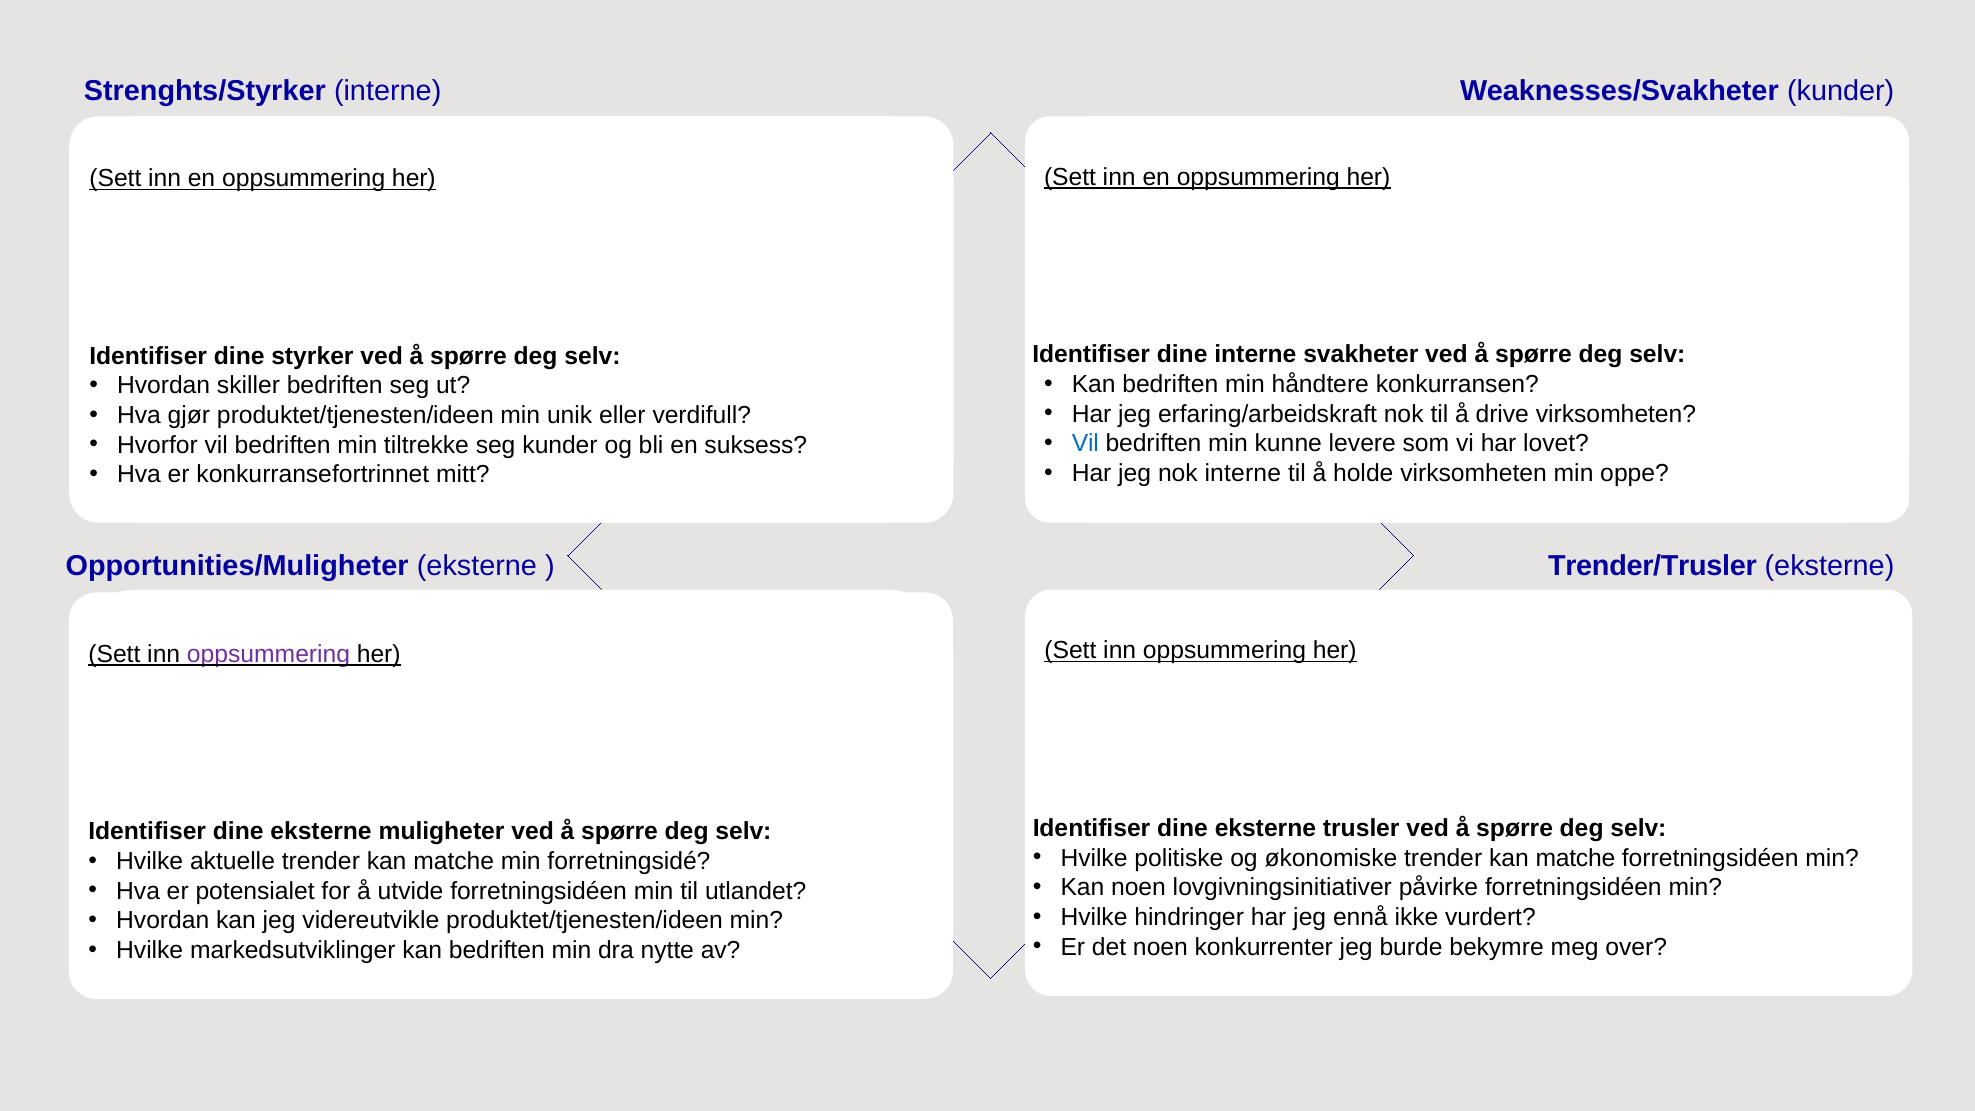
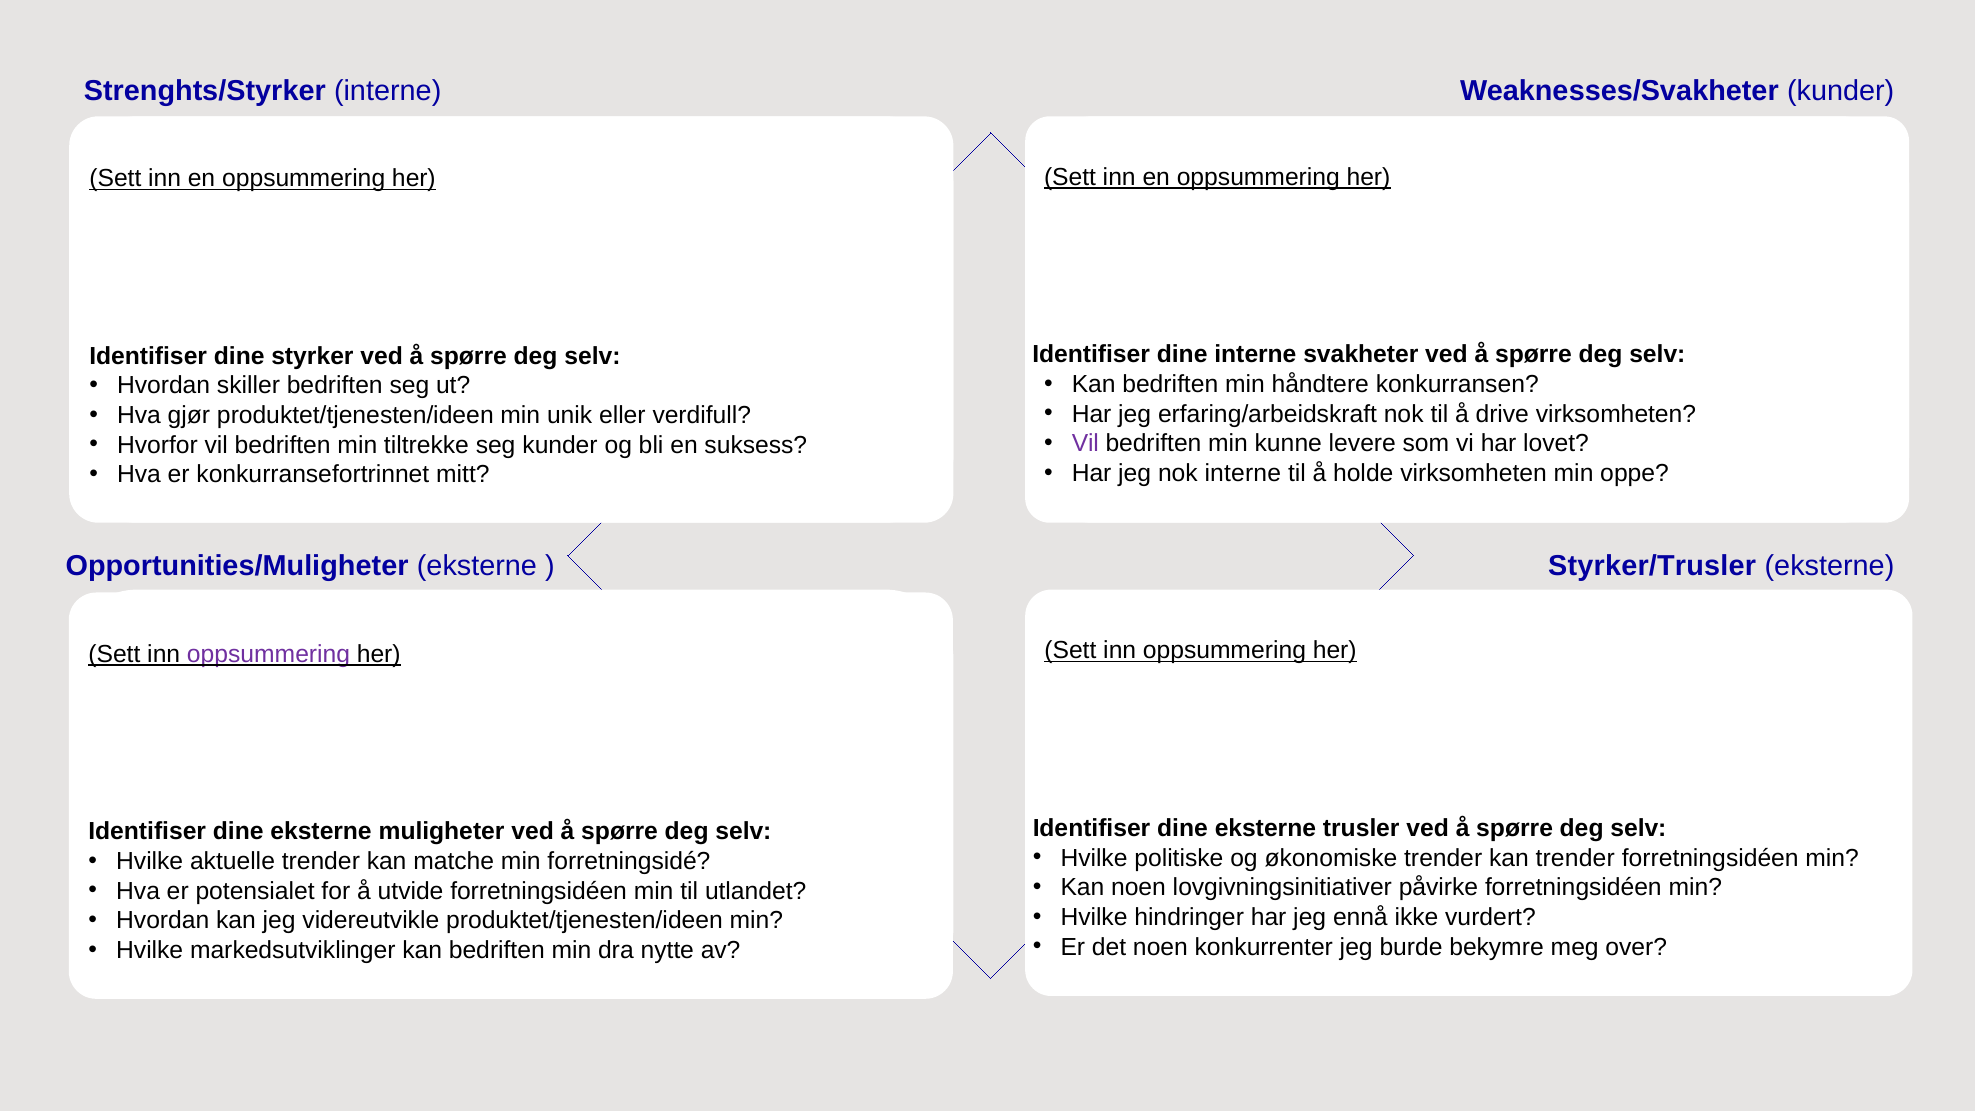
Vil colour: blue -> purple (1085, 444)
Trender/Trusler: Trender/Trusler -> Styrker/Trusler (1652, 566)
økonomiske trender kan matche: matche -> trender (1575, 858)
